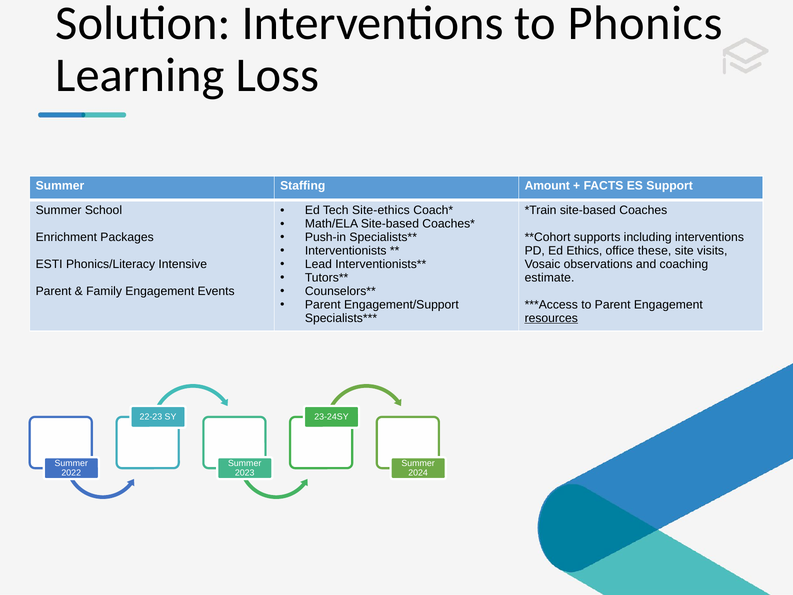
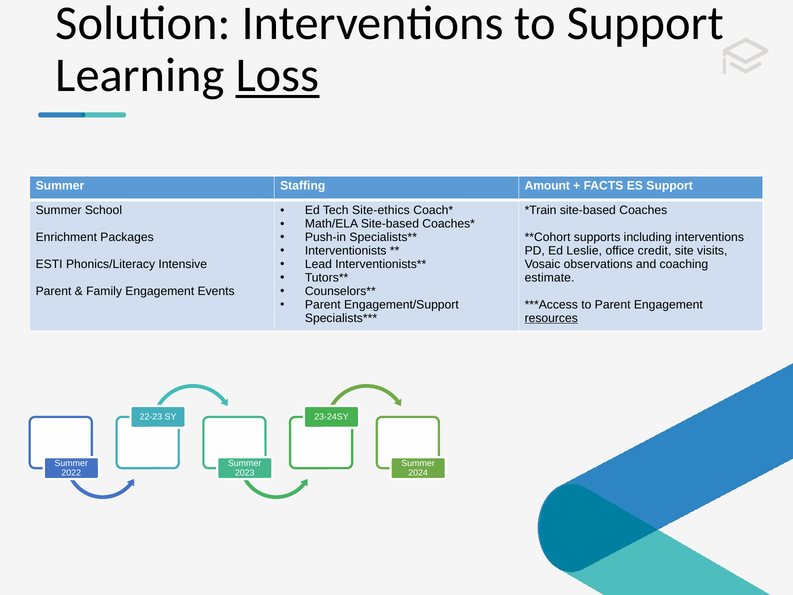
to Phonics: Phonics -> Support (645, 23)
Loss underline: none -> present (277, 75)
Ethics: Ethics -> Leslie (584, 250)
these: these -> credit (655, 250)
